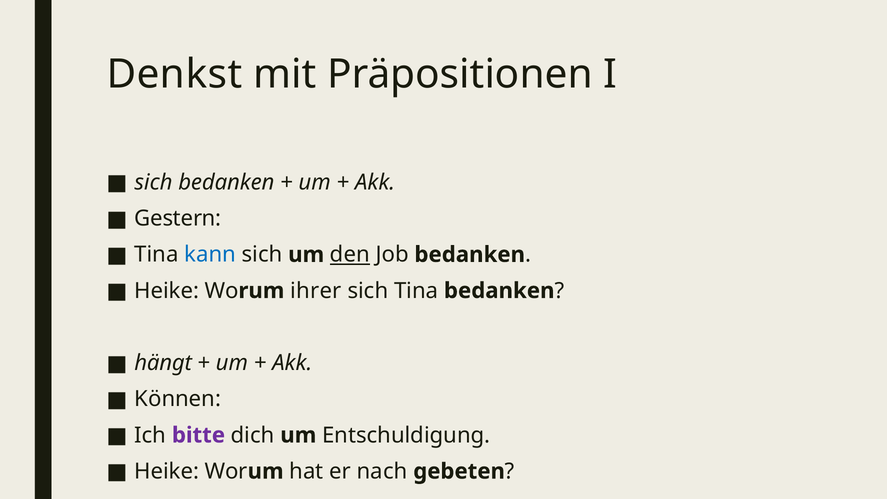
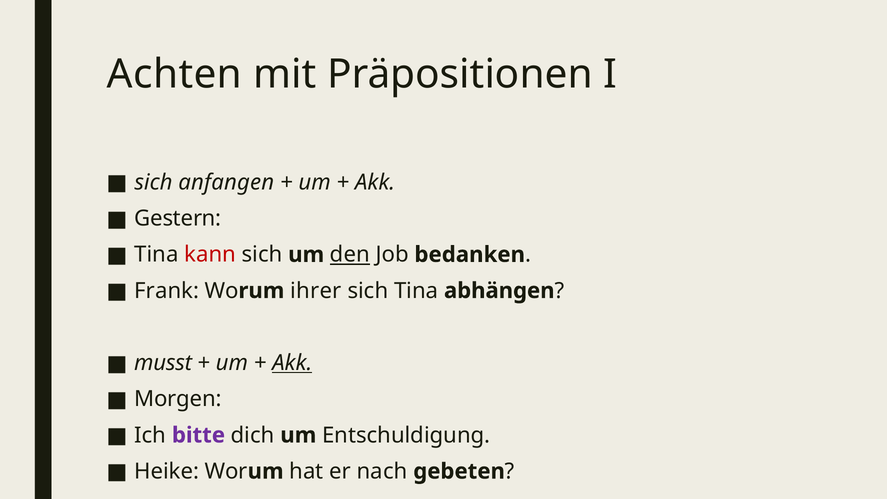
Denkst: Denkst -> Achten (174, 75)
sich bedanken: bedanken -> anfangen (226, 182)
kann colour: blue -> red (210, 255)
Heike: Heike -> Frank (167, 291)
Tina bedanken: bedanken -> abhängen (499, 291)
hängt: hängt -> musst (163, 363)
Akk underline: none -> present (292, 363)
Können: Können -> Morgen (178, 399)
